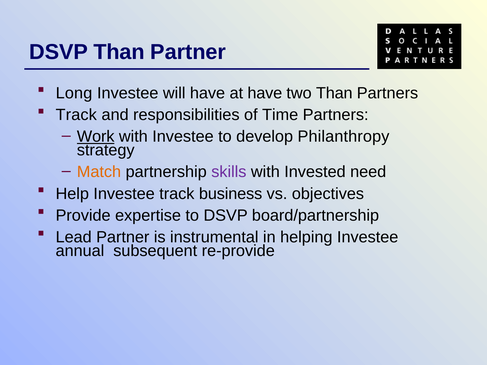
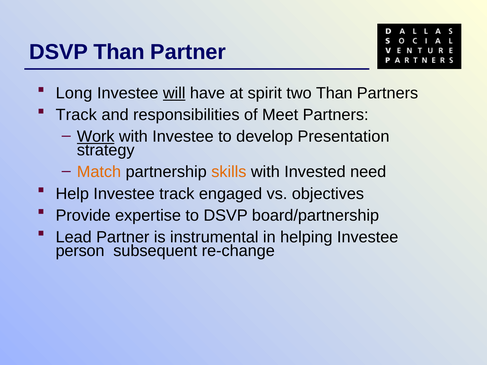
will underline: none -> present (174, 93)
at have: have -> spirit (265, 93)
Time: Time -> Meet (280, 115)
Philanthropy: Philanthropy -> Presentation (344, 137)
skills colour: purple -> orange (229, 172)
business: business -> engaged (231, 194)
annual: annual -> person (80, 251)
re-provide: re-provide -> re-change (238, 251)
